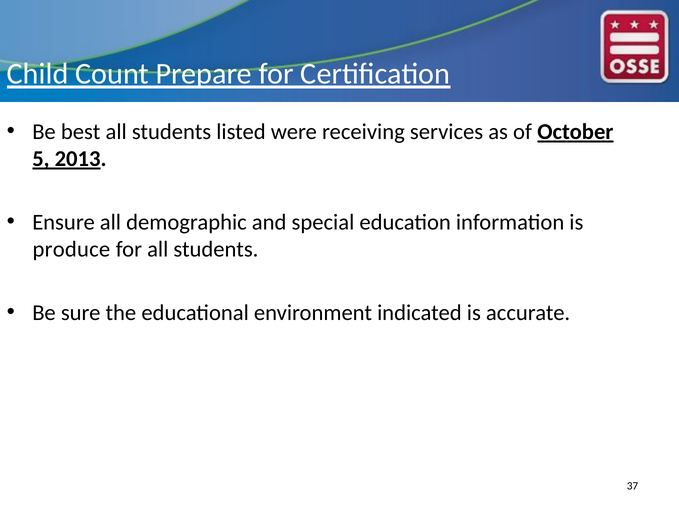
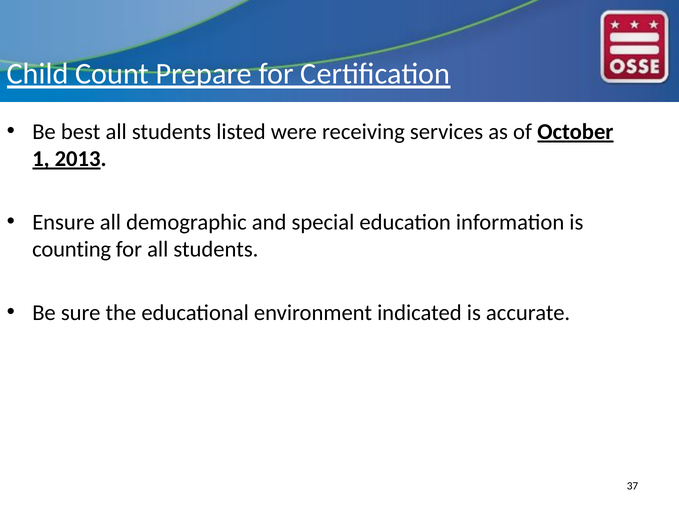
5: 5 -> 1 (41, 159)
produce: produce -> counting (72, 249)
